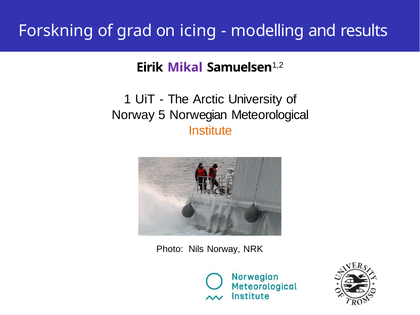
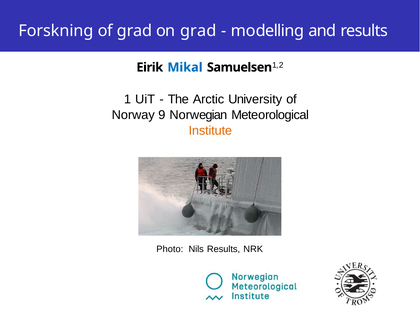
on icing: icing -> grad (198, 31)
Mikal colour: purple -> blue (185, 67)
5: 5 -> 9 (162, 115)
Nils Norway: Norway -> Results (224, 249)
